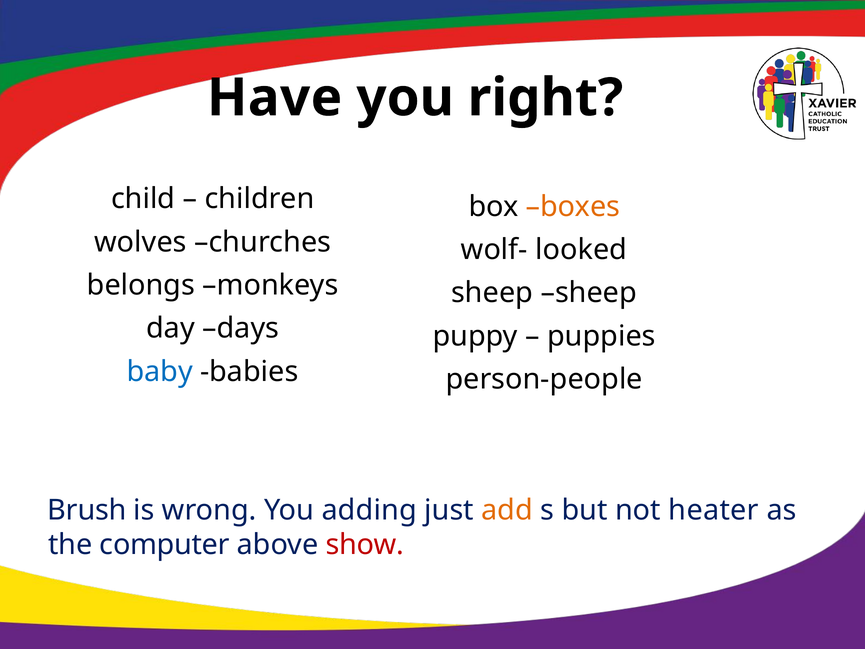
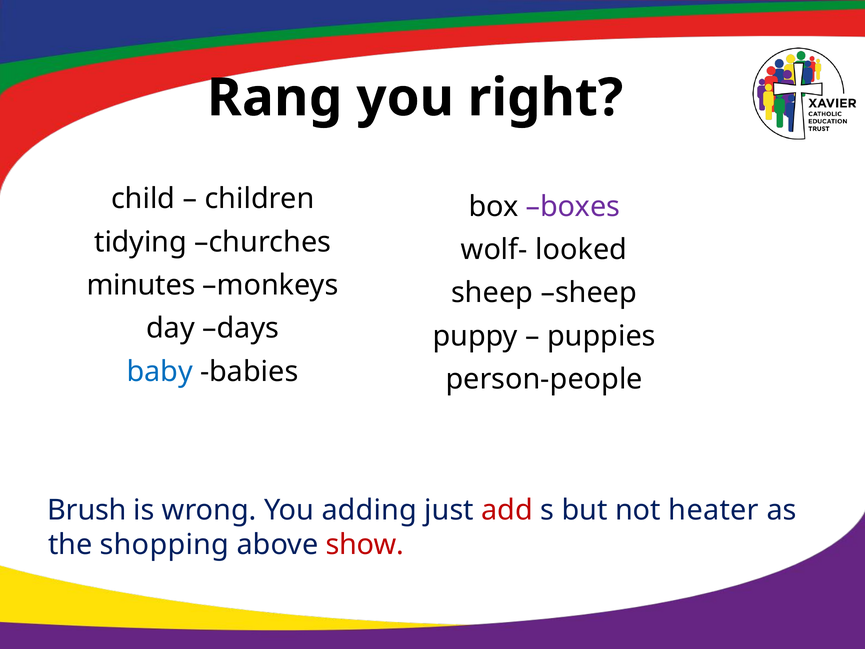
Have: Have -> Rang (275, 98)
boxes colour: orange -> purple (573, 207)
wolves: wolves -> tidying (141, 242)
belongs: belongs -> minutes (141, 285)
add colour: orange -> red (507, 510)
computer: computer -> shopping (164, 545)
